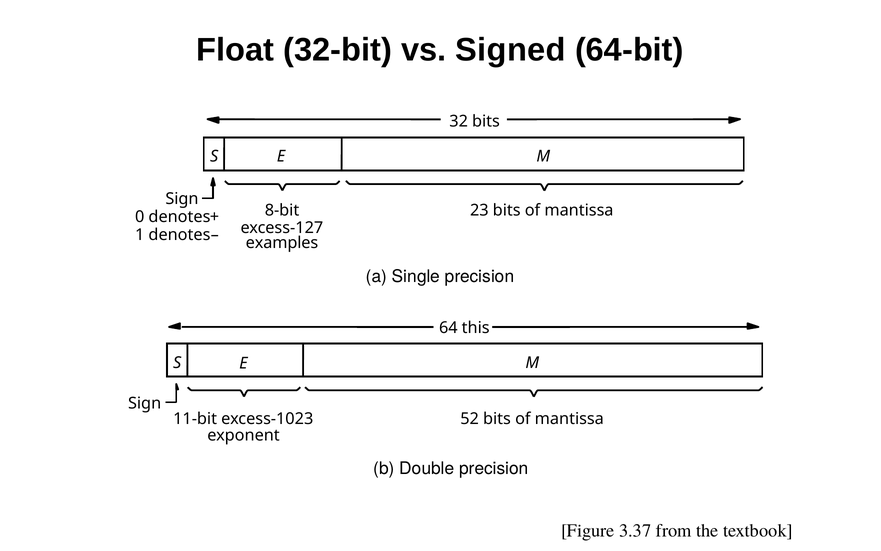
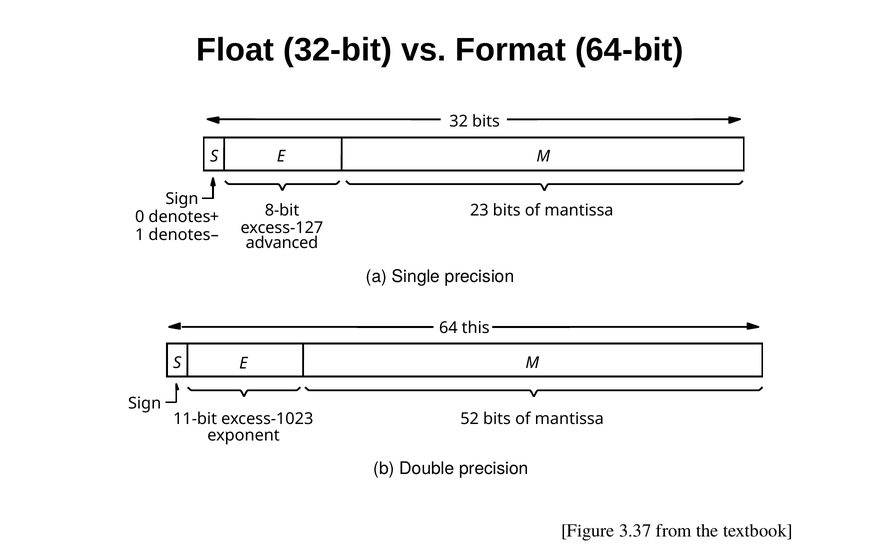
Signed: Signed -> Format (511, 50)
examples: examples -> advanced (282, 243)
